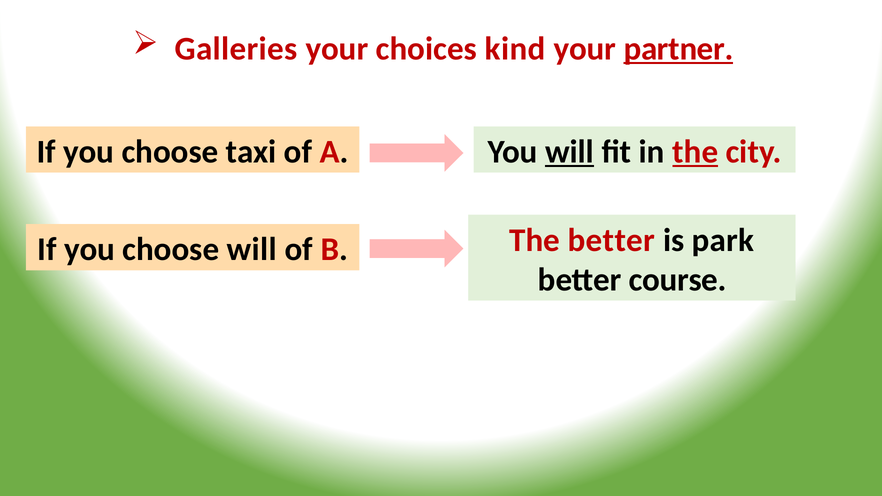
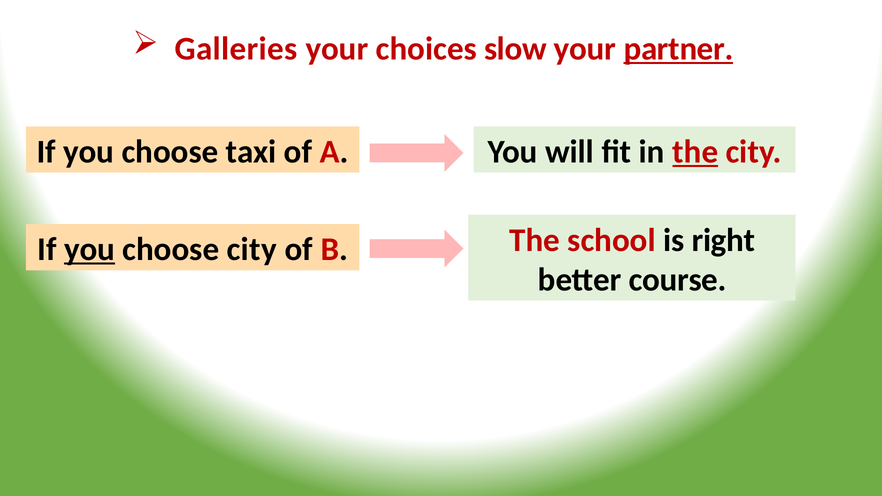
kind: kind -> slow (515, 49)
will underline: present -> none (570, 152)
The better: better -> school (612, 240)
park: park -> right (723, 240)
you underline: none -> present (89, 250)
choose will: will -> city (252, 250)
